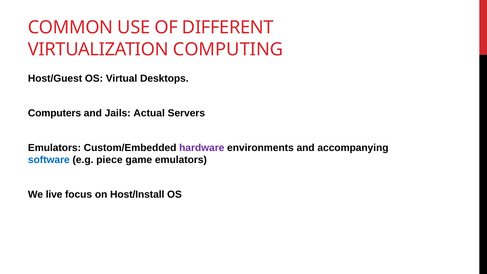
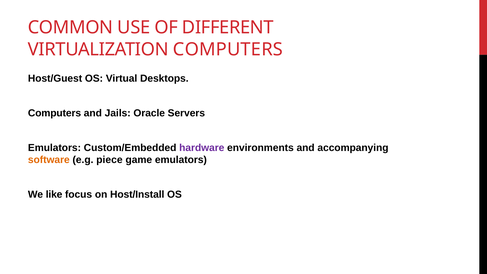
VIRTUALIZATION COMPUTING: COMPUTING -> COMPUTERS (228, 49)
Actual: Actual -> Oracle (149, 113)
software colour: blue -> orange (49, 160)
live: live -> like (54, 194)
